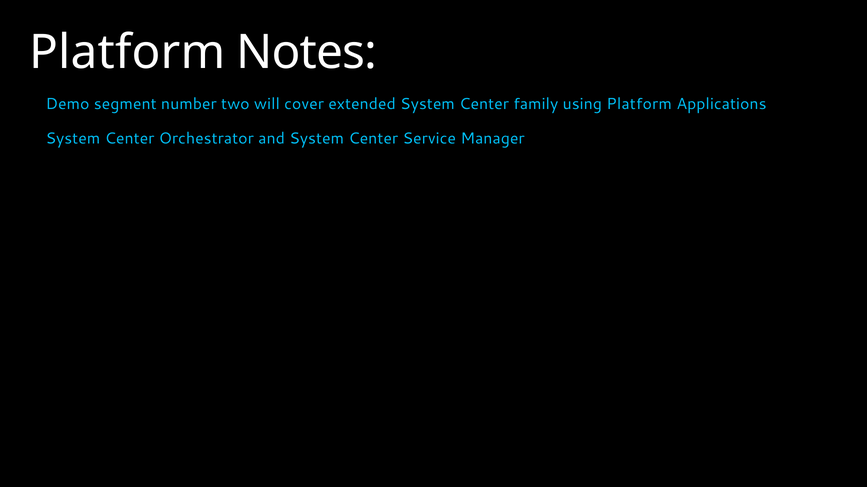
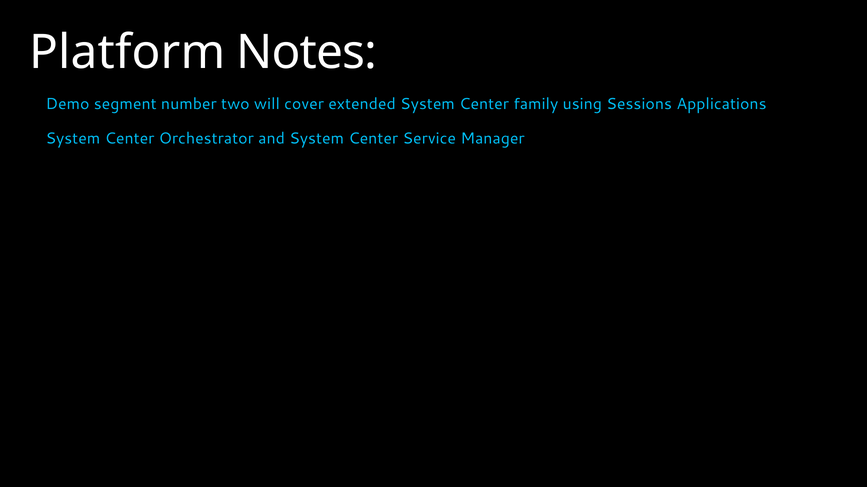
using Platform: Platform -> Sessions (639, 104)
